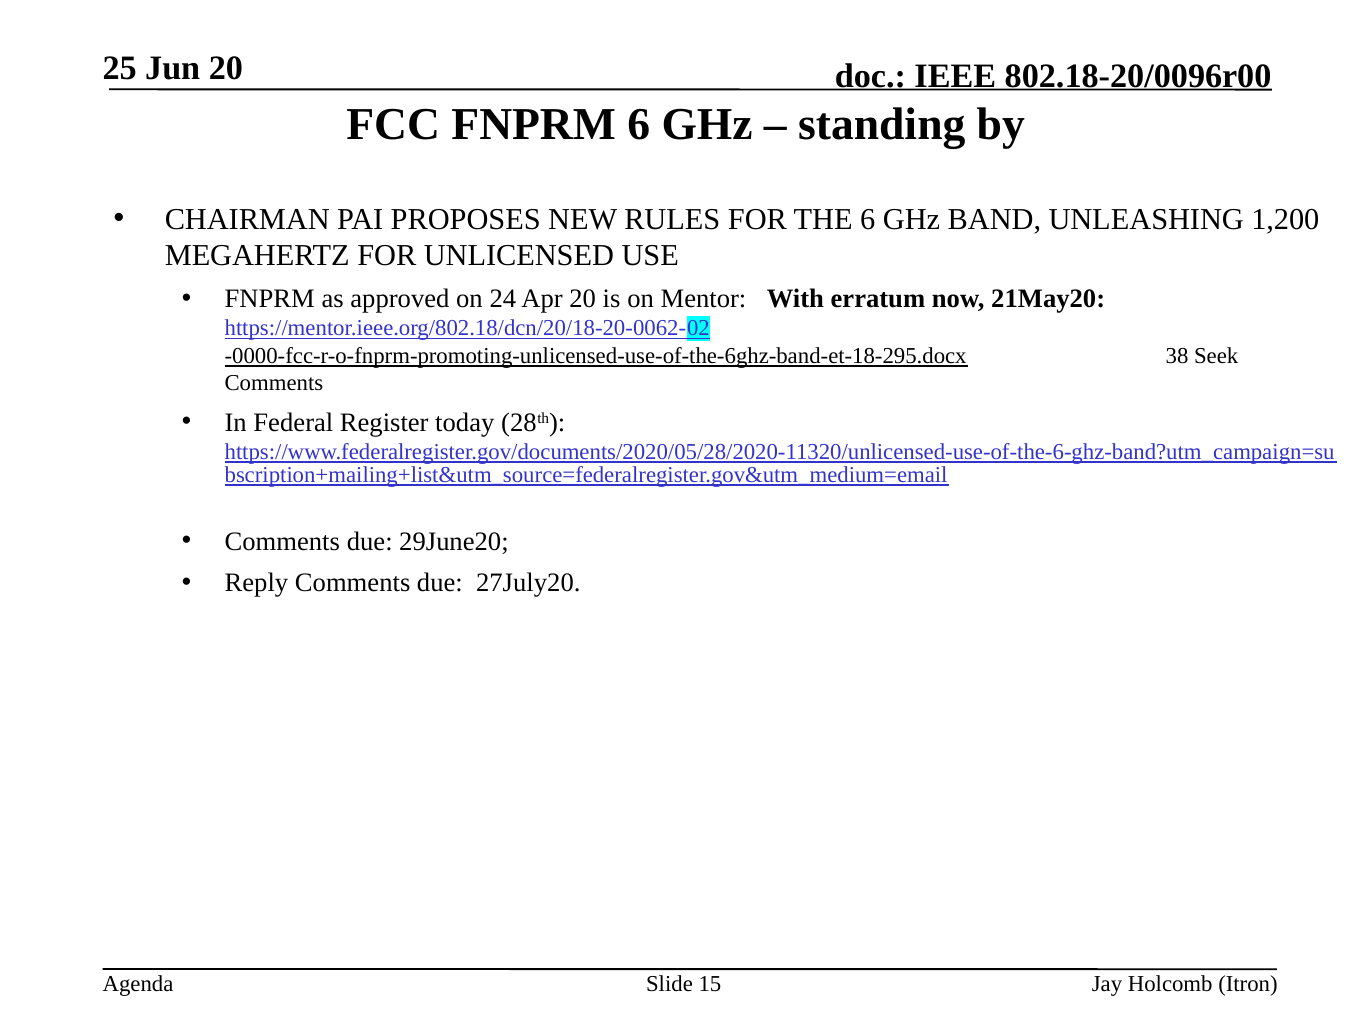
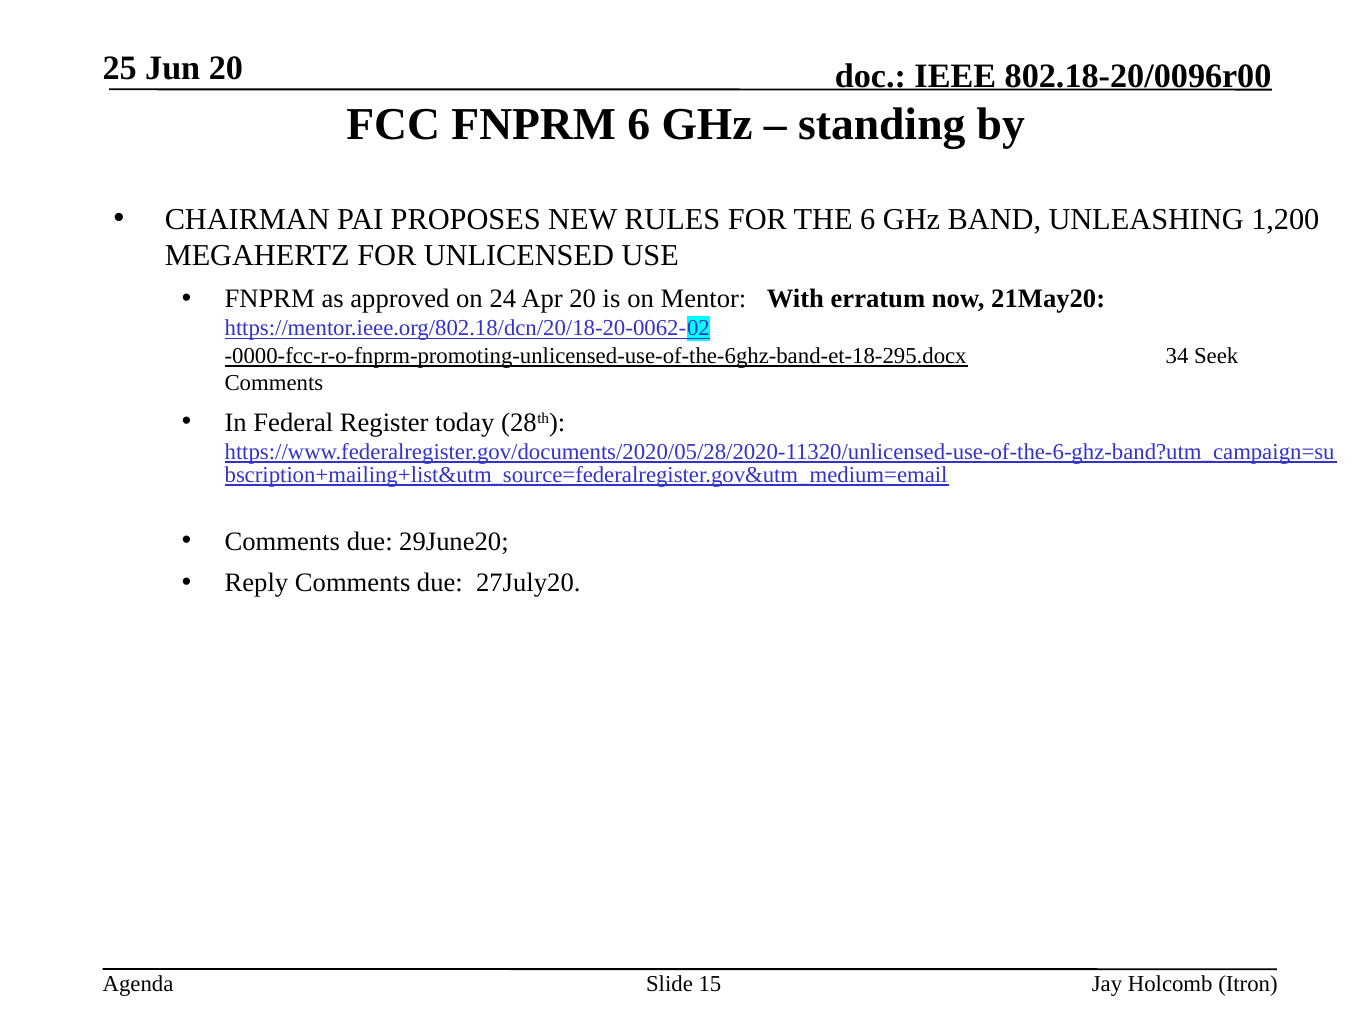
38: 38 -> 34 (1177, 356)
